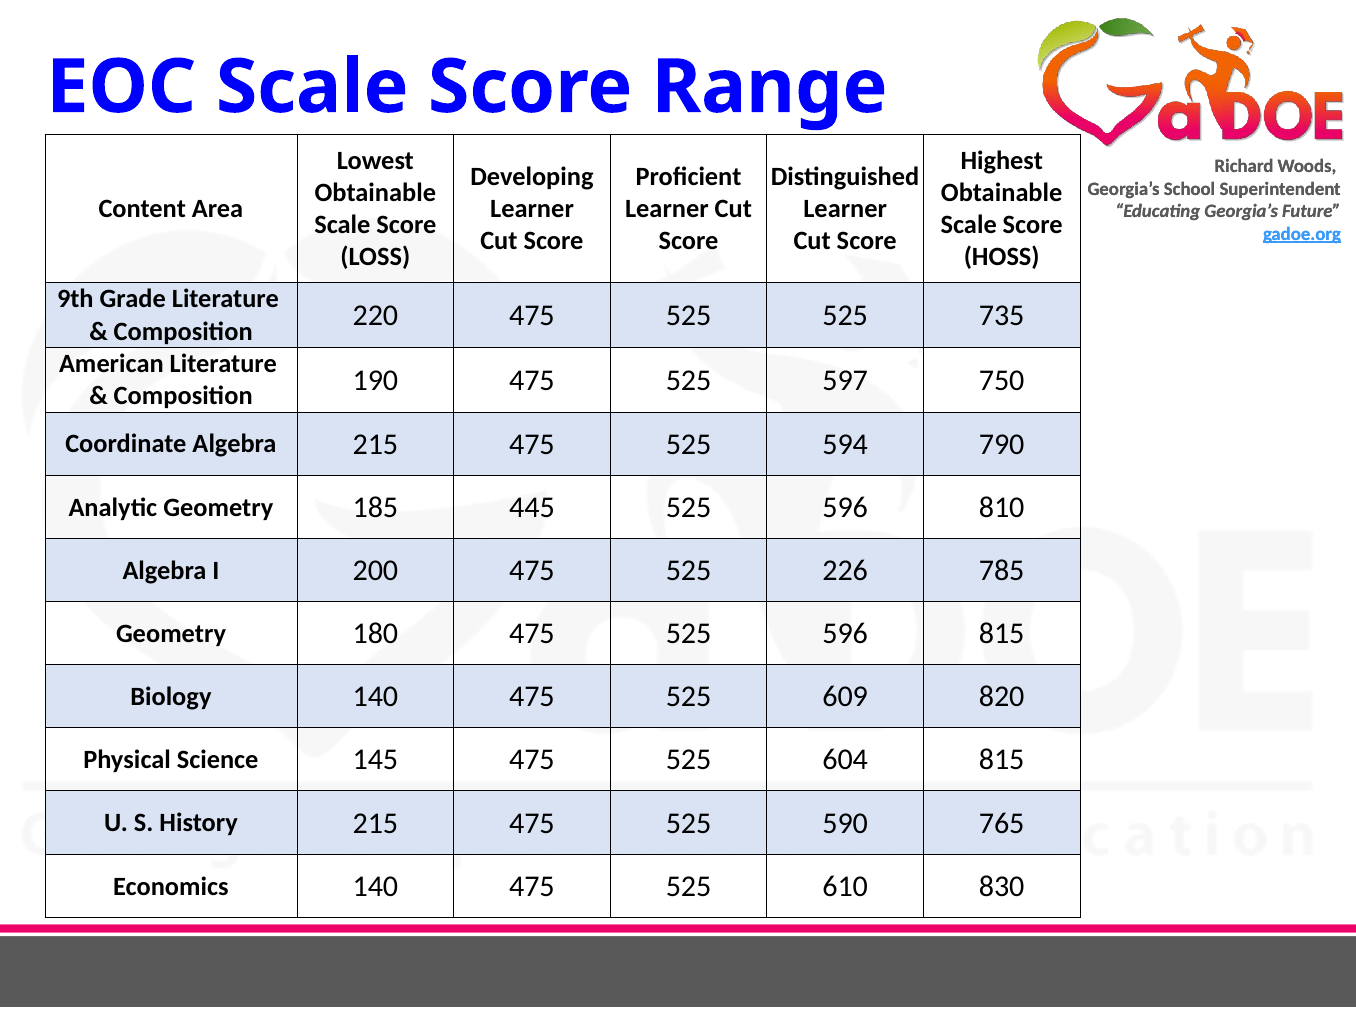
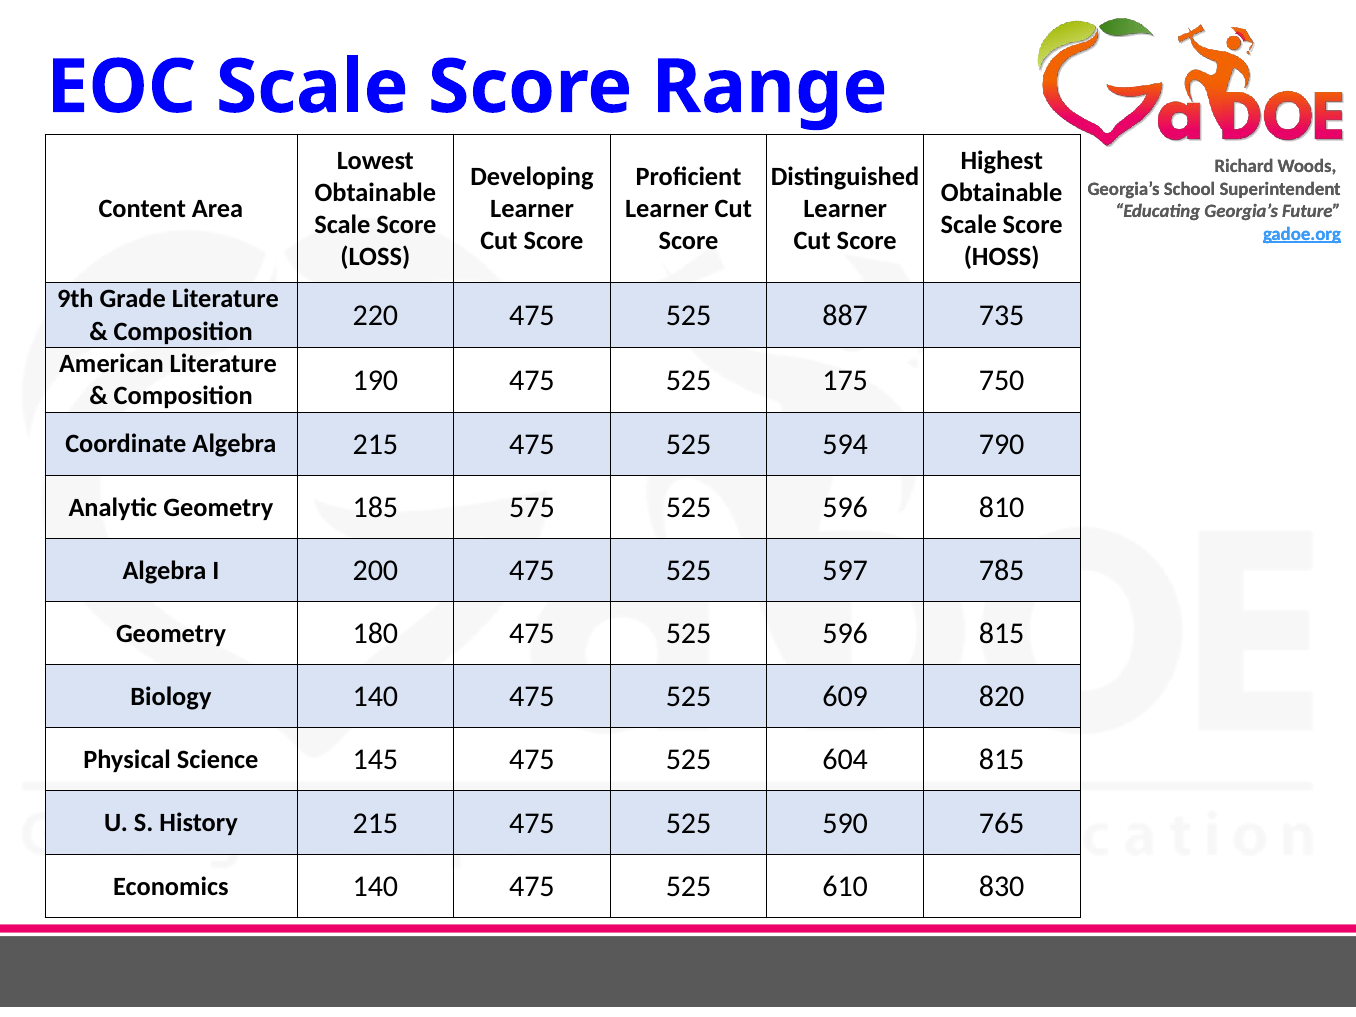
525 525: 525 -> 887 (845, 315)
597: 597 -> 175 (845, 380)
445: 445 -> 575 (532, 507)
226: 226 -> 597 (845, 571)
